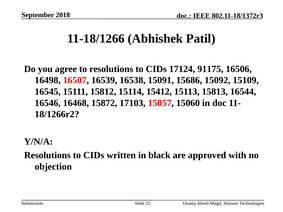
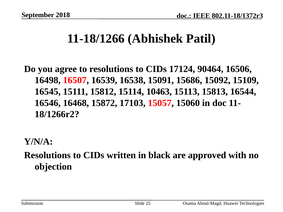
91175: 91175 -> 90464 (210, 69)
15412: 15412 -> 10463 (159, 92)
